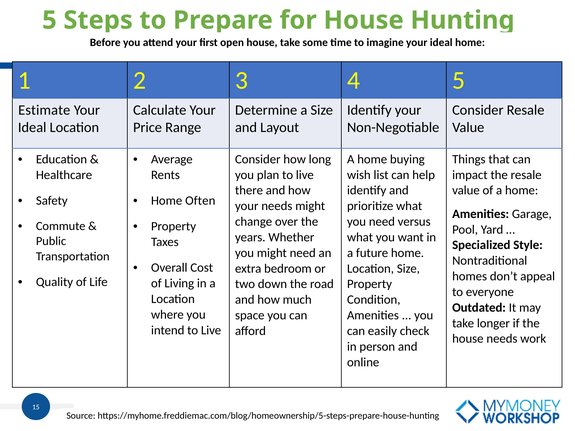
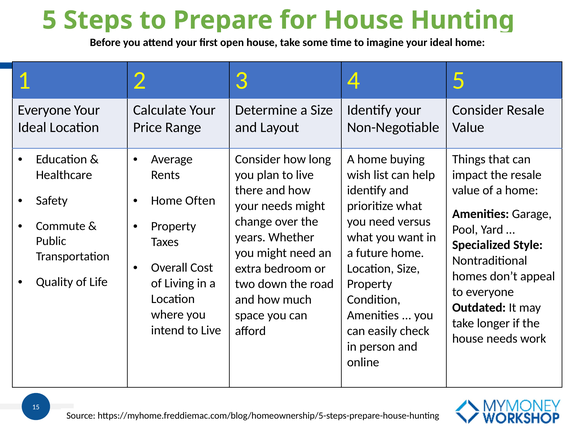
Estimate: Estimate -> Everyone (44, 110)
